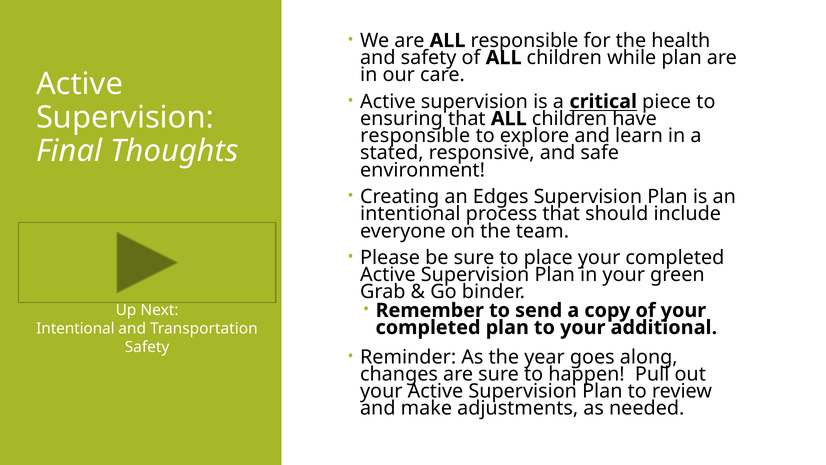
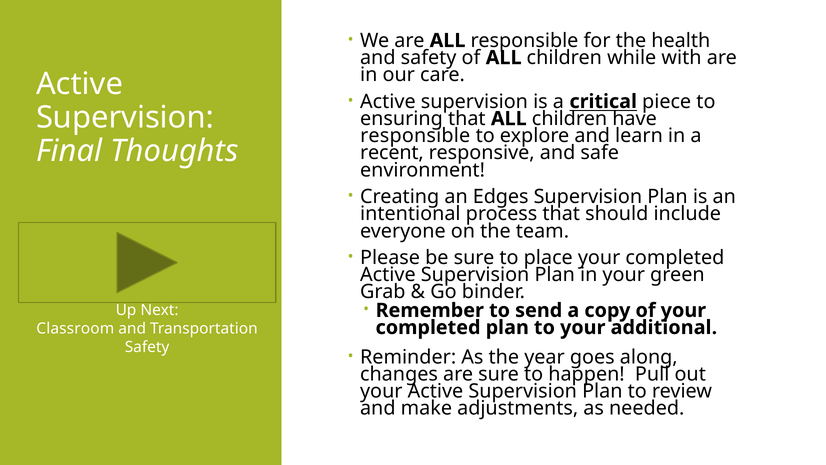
while plan: plan -> with (682, 58)
stated: stated -> recent (392, 153)
Intentional: Intentional -> Classroom (75, 328)
